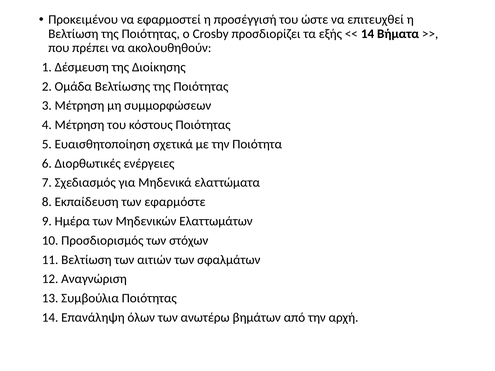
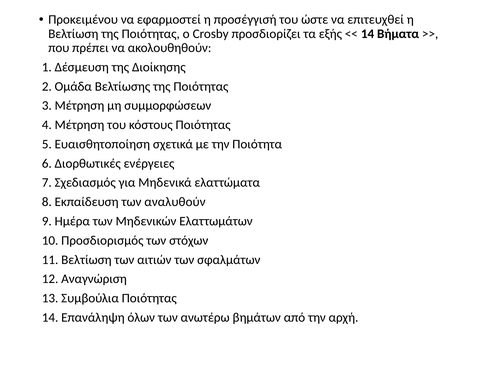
εφαρμόστε: εφαρμόστε -> αναλυθούν (175, 202)
